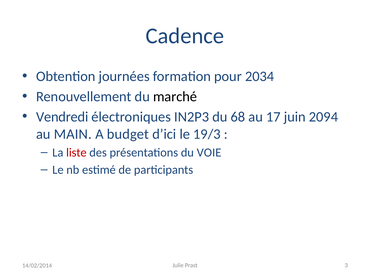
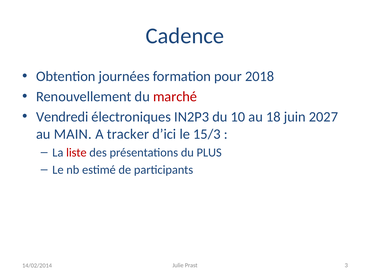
2034: 2034 -> 2018 (260, 76)
marché colour: black -> red (175, 96)
68: 68 -> 10 (238, 117)
17: 17 -> 18 (273, 117)
2094: 2094 -> 2027 (323, 117)
budget: budget -> tracker (128, 134)
19/3: 19/3 -> 15/3 (207, 134)
VOIE: VOIE -> PLUS (209, 152)
